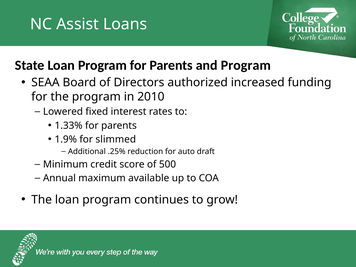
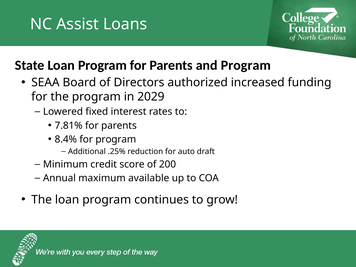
2010: 2010 -> 2029 (151, 97)
1.33%: 1.33% -> 7.81% (69, 126)
1.9%: 1.9% -> 8.4% (66, 139)
for slimmed: slimmed -> program (116, 139)
500: 500 -> 200 (167, 164)
